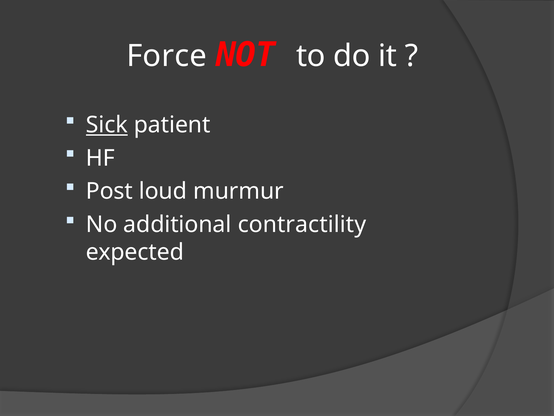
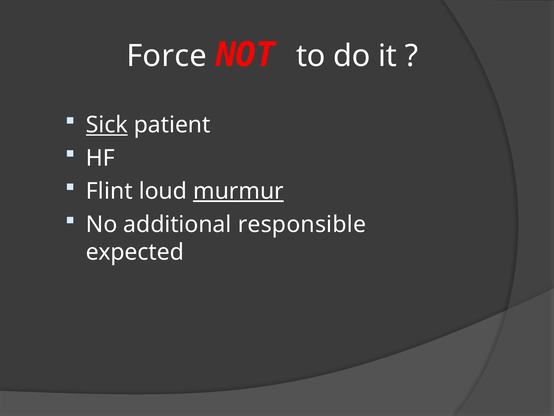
Post: Post -> Flint (109, 191)
murmur underline: none -> present (238, 191)
contractility: contractility -> responsible (302, 224)
